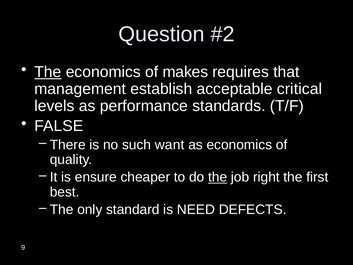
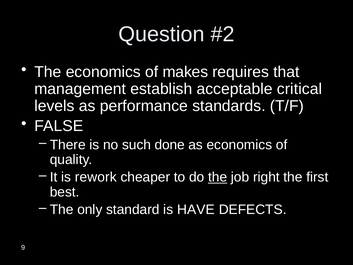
The underline: present -> none (48, 72)
want: want -> done (170, 145)
ensure: ensure -> rework (96, 177)
NEED: NEED -> HAVE (196, 209)
